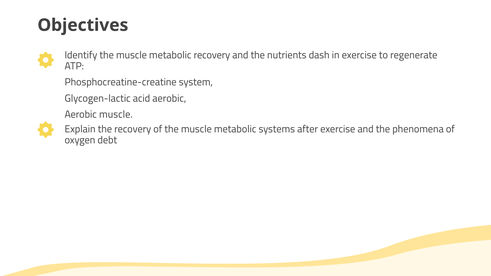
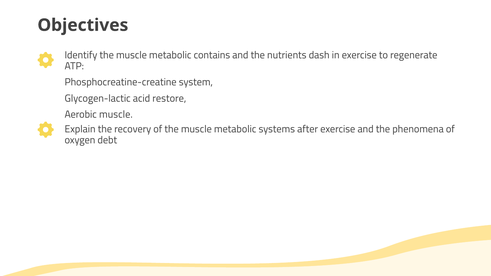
metabolic recovery: recovery -> contains (212, 55)
acid aerobic: aerobic -> restore (169, 98)
